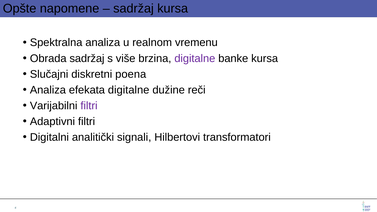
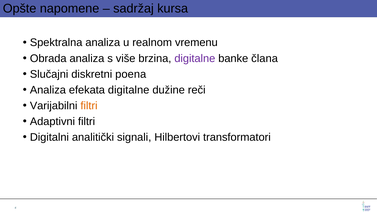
Obrada sadržaj: sadržaj -> analiza (87, 58)
banke kursa: kursa -> člana (265, 58)
filtri colour: purple -> orange (89, 106)
